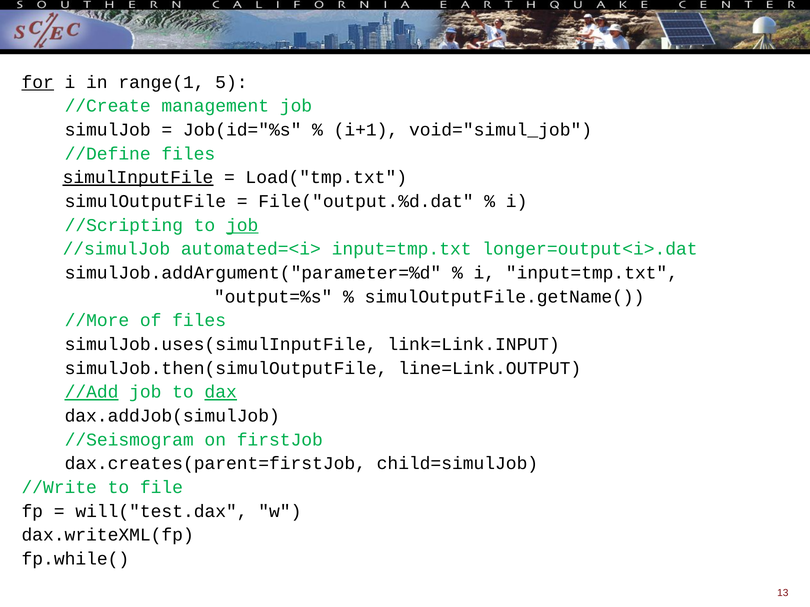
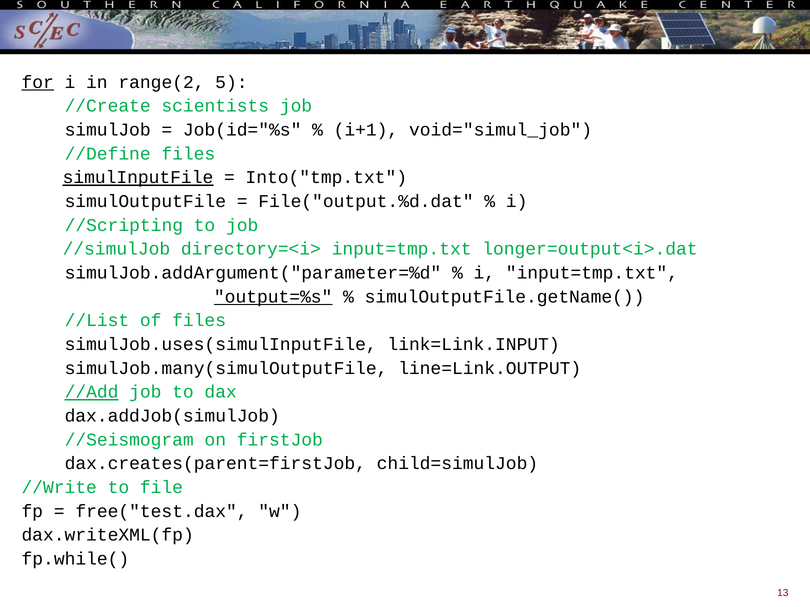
range(1: range(1 -> range(2 (162, 82)
management: management -> scientists (215, 106)
Load("tmp.txt: Load("tmp.txt -> Into("tmp.txt (326, 178)
job underline: present -> none (242, 225)
automated=<i>: automated=<i> -> directory=<i> (251, 249)
output=%s underline: none -> present (273, 297)
//More: //More -> //List (97, 321)
simulJob.then(simulOutputFile: simulJob.then(simulOutputFile -> simulJob.many(simulOutputFile (226, 369)
dax underline: present -> none (221, 392)
will("test.dax: will("test.dax -> free("test.dax (162, 512)
